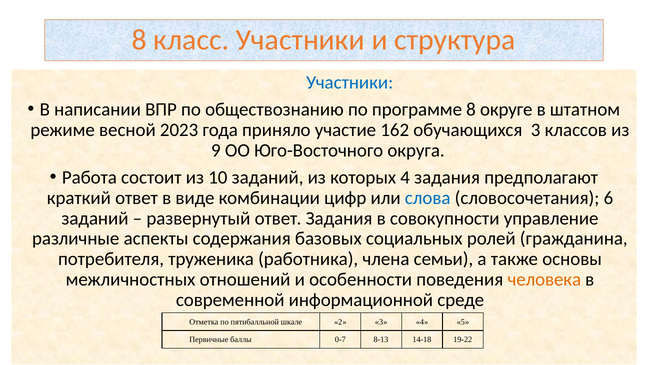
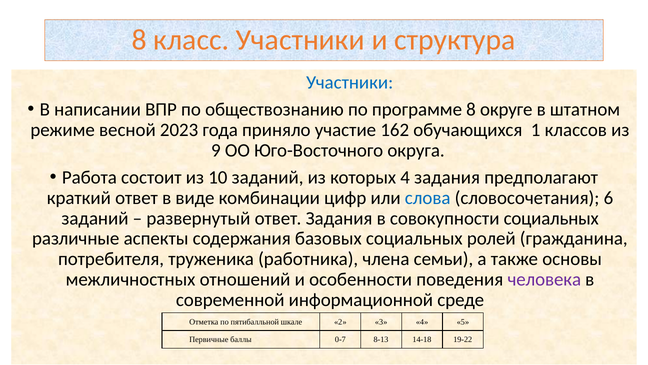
обучающихся 3: 3 -> 1 (536, 130)
совокупности управление: управление -> социальных (551, 218)
человека colour: orange -> purple (544, 279)
